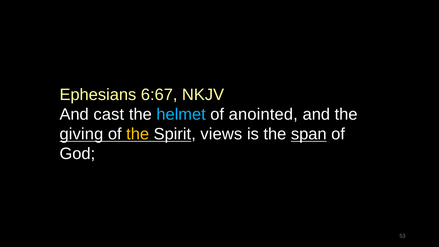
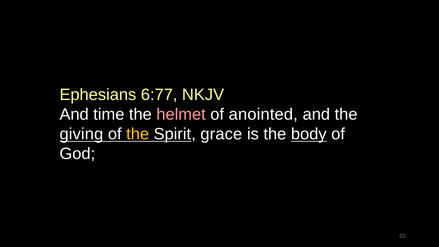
6:67: 6:67 -> 6:77 (159, 95)
cast: cast -> time (109, 114)
helmet colour: light blue -> pink (181, 114)
views: views -> grace (221, 134)
span: span -> body (309, 134)
